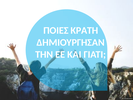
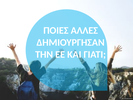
ΚΡΑΤΗ: ΚΡΑΤΗ -> ΑΛΛΕΣ (84, 30)
